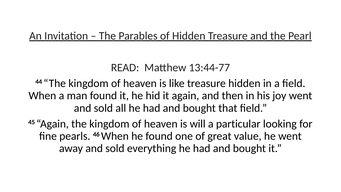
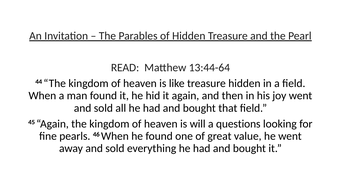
13:44-77: 13:44-77 -> 13:44-64 (209, 67)
particular: particular -> questions (238, 124)
